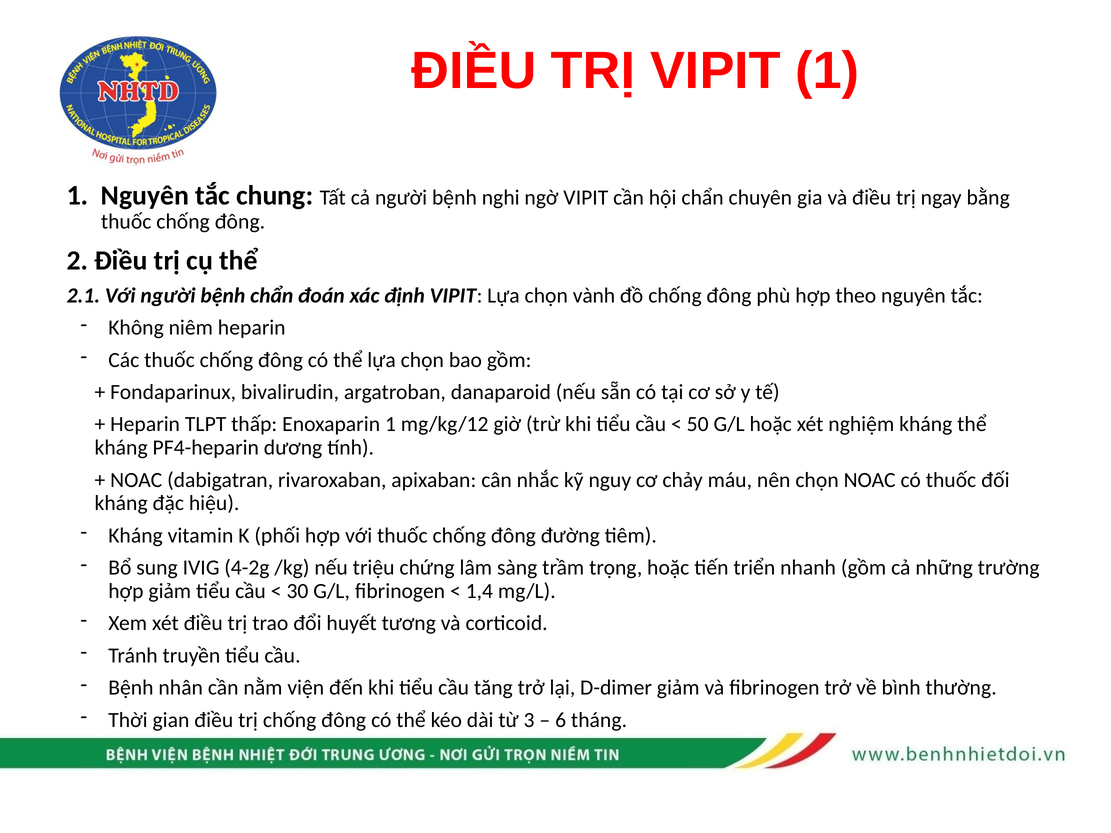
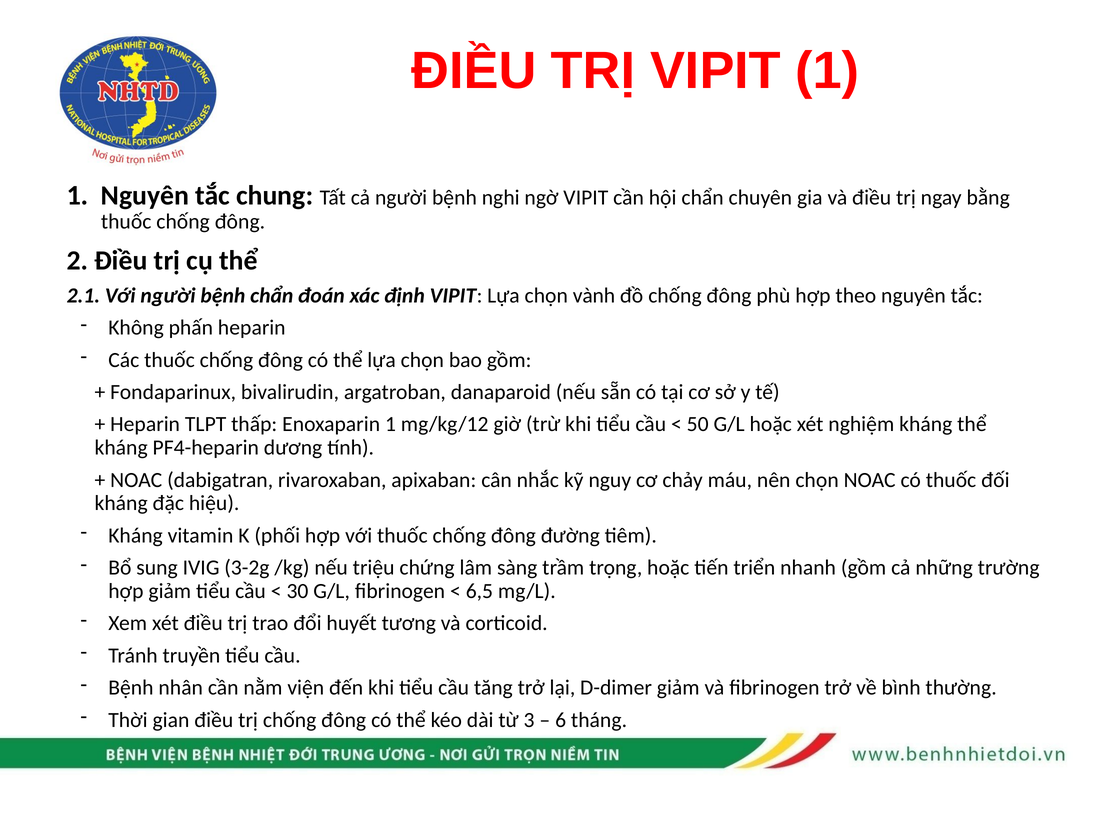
niêm: niêm -> phấn (191, 328)
4-2g: 4-2g -> 3-2g (247, 568)
1,4: 1,4 -> 6,5 (479, 591)
